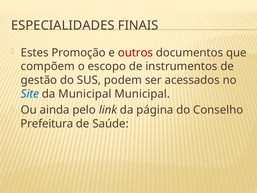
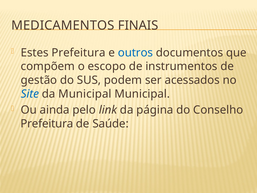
ESPECIALIDADES: ESPECIALIDADES -> MEDICAMENTOS (63, 26)
Estes Promoção: Promoção -> Prefeitura (79, 53)
outros colour: red -> blue (135, 53)
